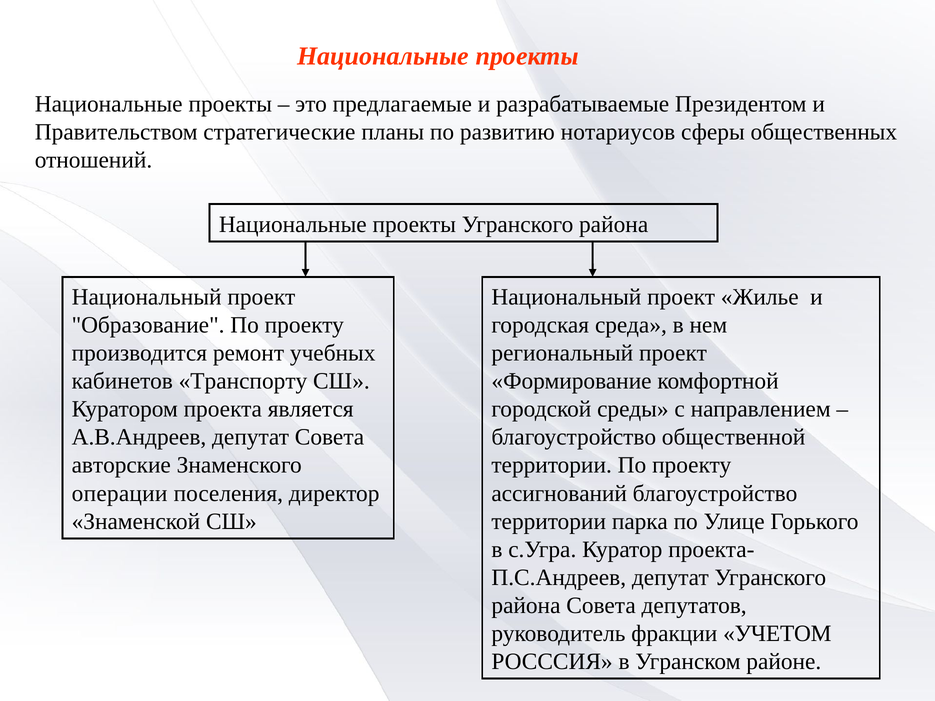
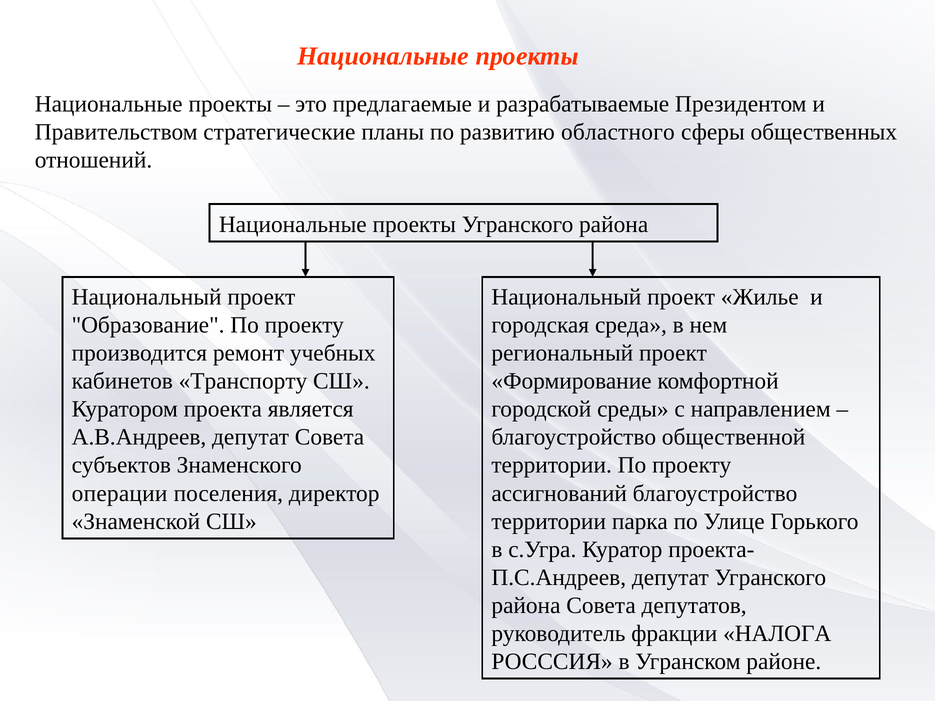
нотариусов: нотариусов -> областного (618, 132)
авторские: авторские -> субъектов (121, 465)
УЧЕТОМ: УЧЕТОМ -> НАЛОГА (777, 634)
